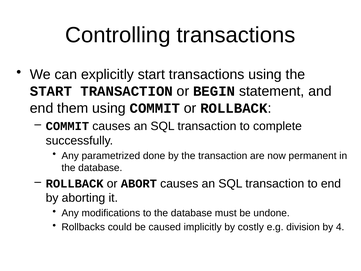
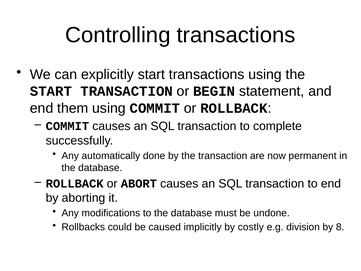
parametrized: parametrized -> automatically (111, 156)
4: 4 -> 8 (340, 227)
